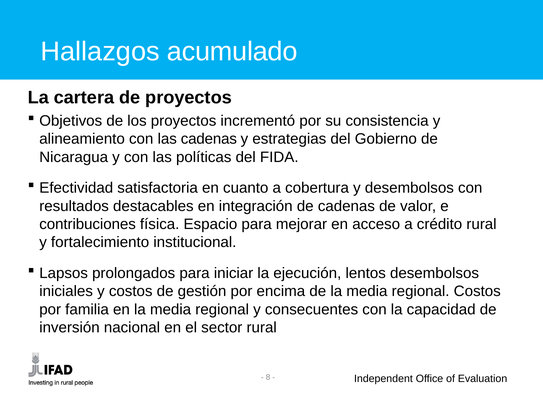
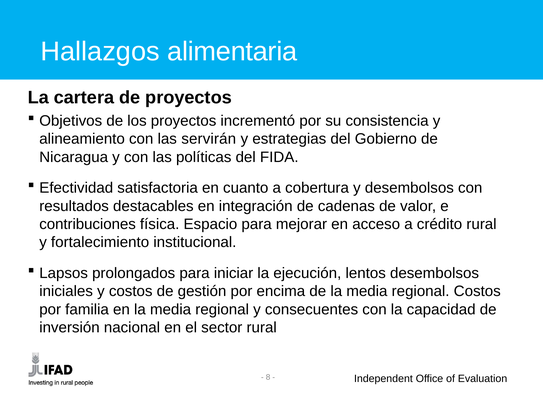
acumulado: acumulado -> alimentaria (232, 52)
las cadenas: cadenas -> servirán (209, 139)
